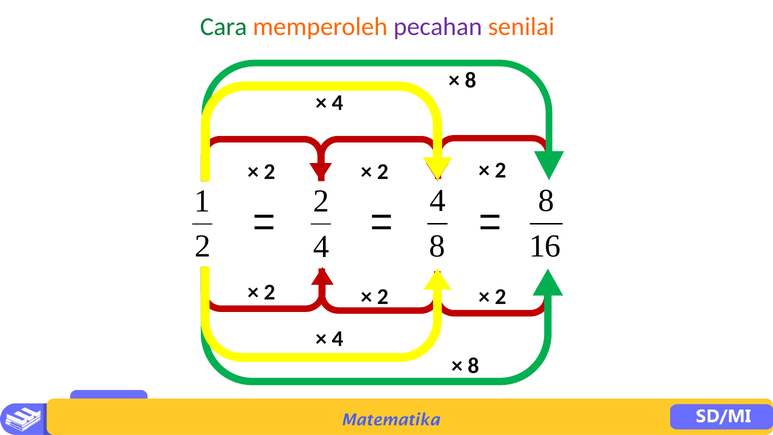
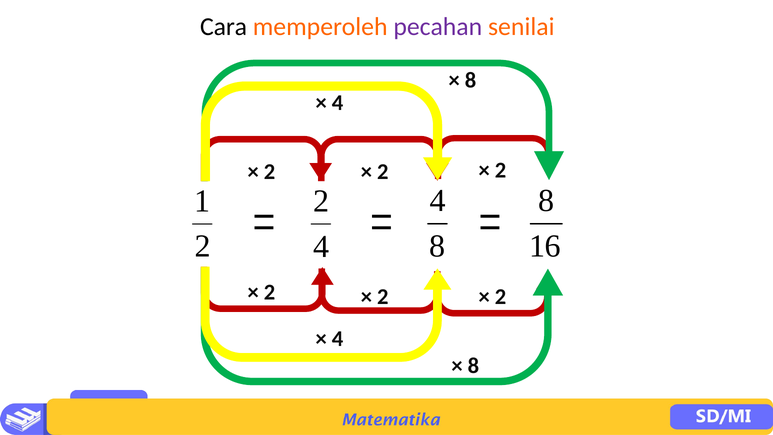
Cara colour: green -> black (224, 27)
